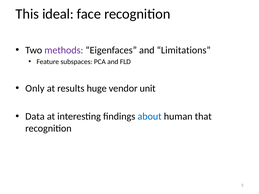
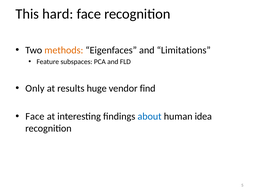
ideal: ideal -> hard (58, 14)
methods colour: purple -> orange (64, 50)
unit: unit -> find (148, 88)
Data: Data -> Face (35, 117)
that: that -> idea (203, 117)
